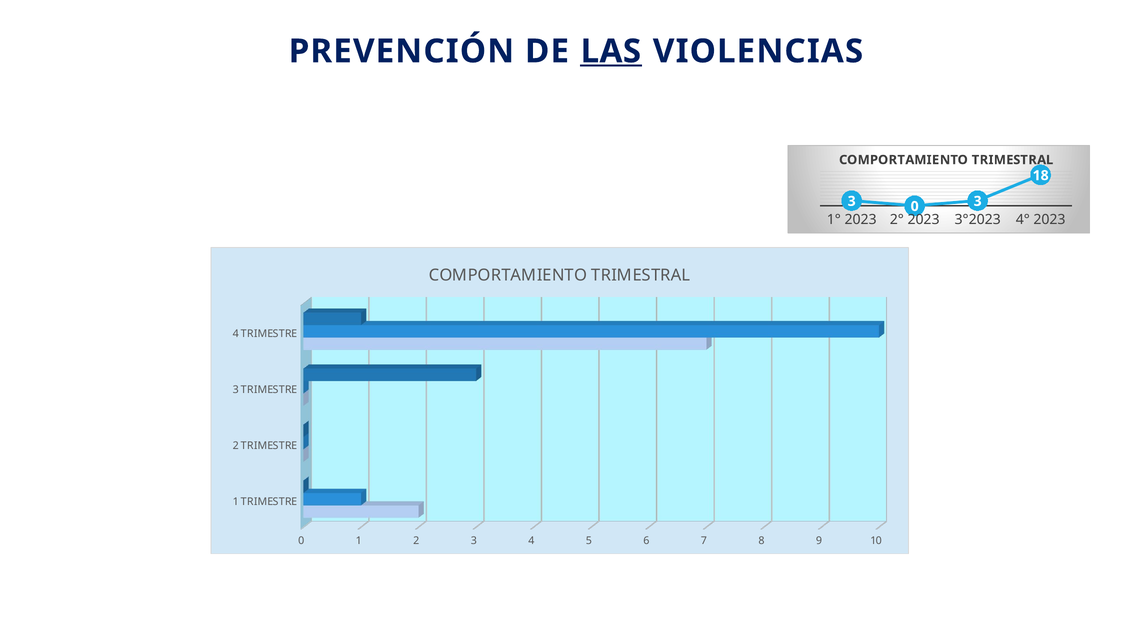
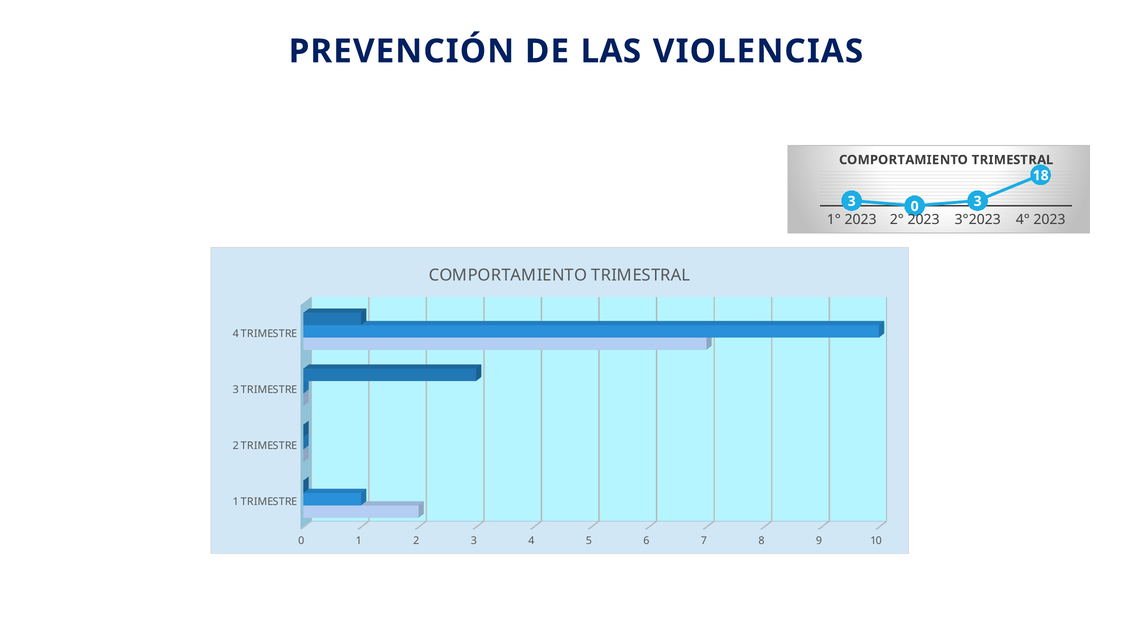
LAS underline: present -> none (611, 51)
